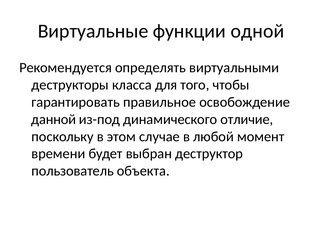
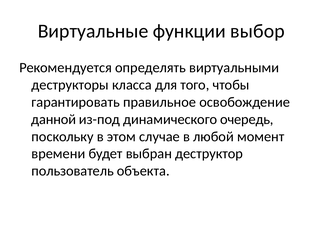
одной: одной -> выбор (257, 31)
отличие: отличие -> очередь (247, 119)
